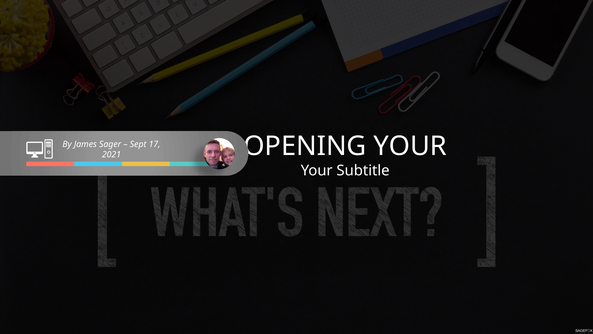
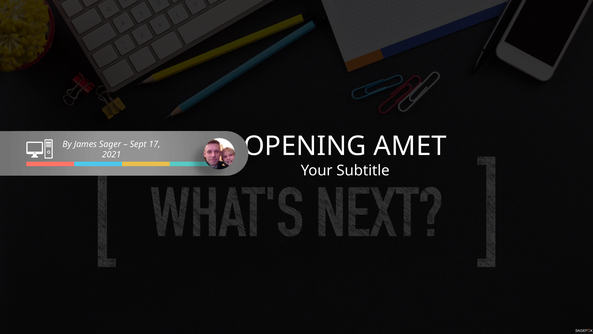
OPENING YOUR: YOUR -> AMET (410, 146)
